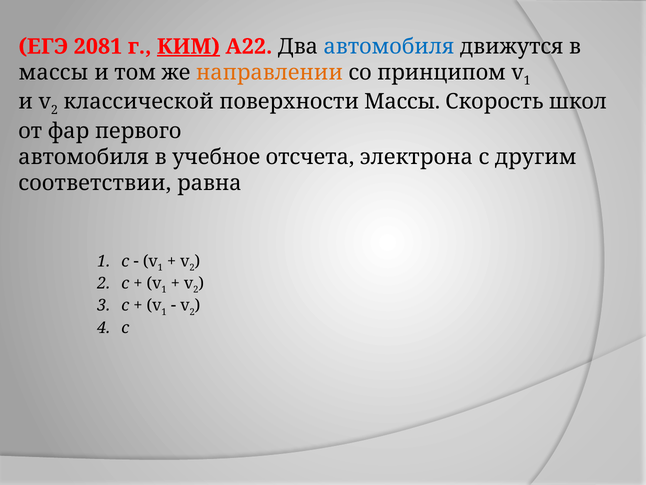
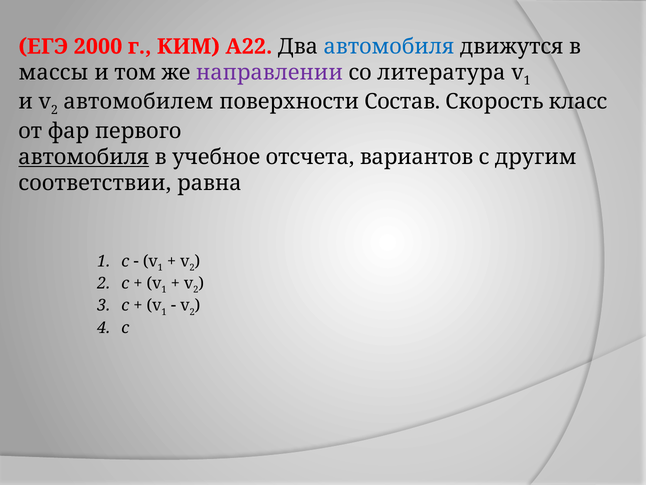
2081: 2081 -> 2000 (98, 47)
КИМ underline: present -> none (188, 47)
направлении colour: orange -> purple (269, 72)
принципом: принципом -> литература (441, 72)
классической: классической -> автомобилем (138, 102)
поверхности Массы: Массы -> Состав (402, 102)
школ: школ -> класс (578, 102)
автомобиля underline: none -> present (84, 157)
электрона: электрона -> вариантов (417, 157)
